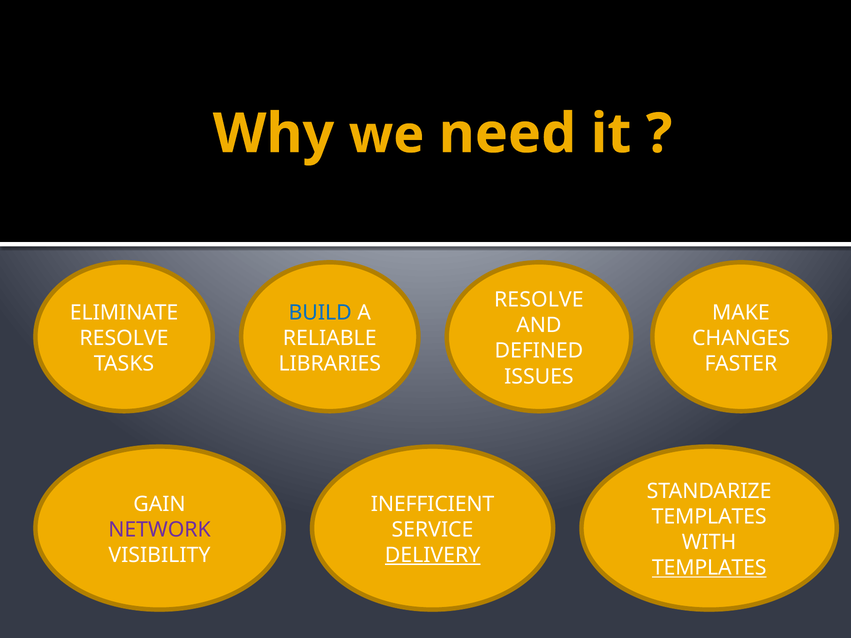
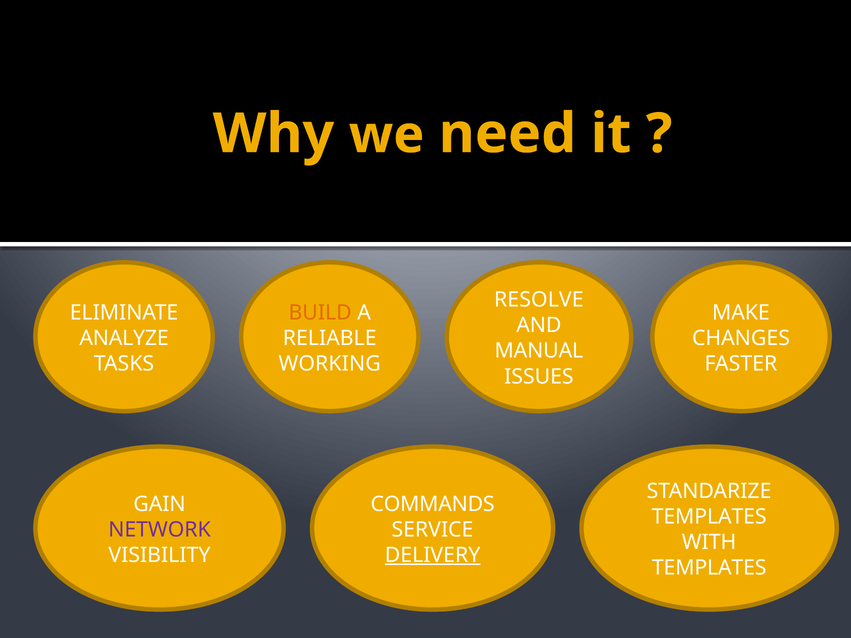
BUILD colour: blue -> orange (320, 313)
RESOLVE: RESOLVE -> ANALYZE (124, 338)
DEFINED: DEFINED -> MANUAL (539, 351)
LIBRARIES: LIBRARIES -> WORKING (330, 364)
INEFFICIENT: INEFFICIENT -> COMMANDS (433, 504)
TEMPLATES underline: present -> none (709, 568)
